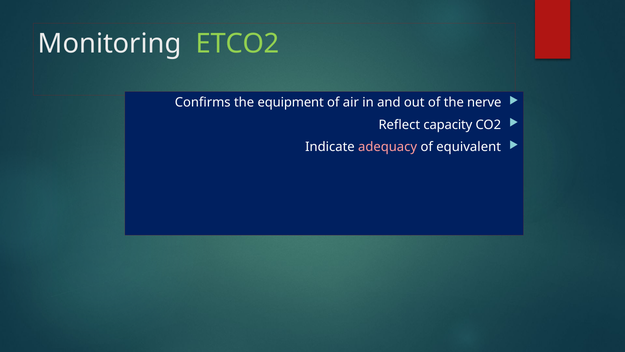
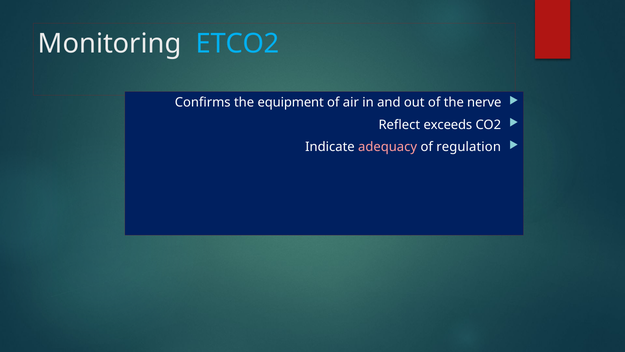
ETCO2 colour: light green -> light blue (238, 44)
capacity: capacity -> exceeds (448, 125)
equivalent: equivalent -> regulation (469, 147)
